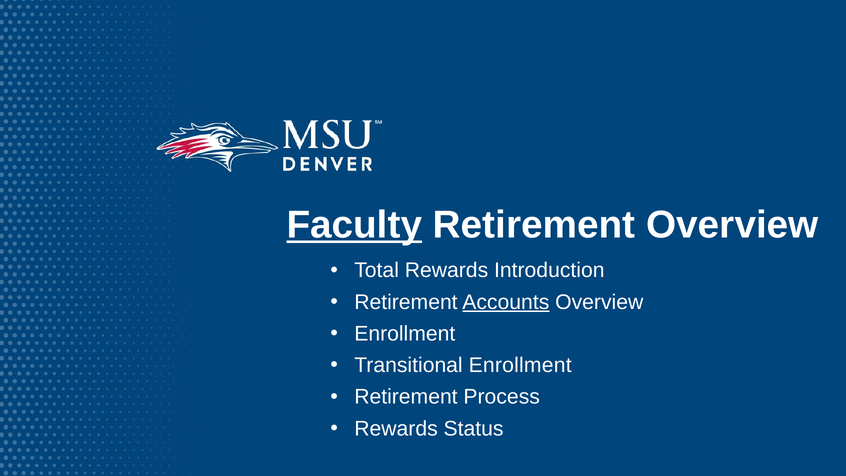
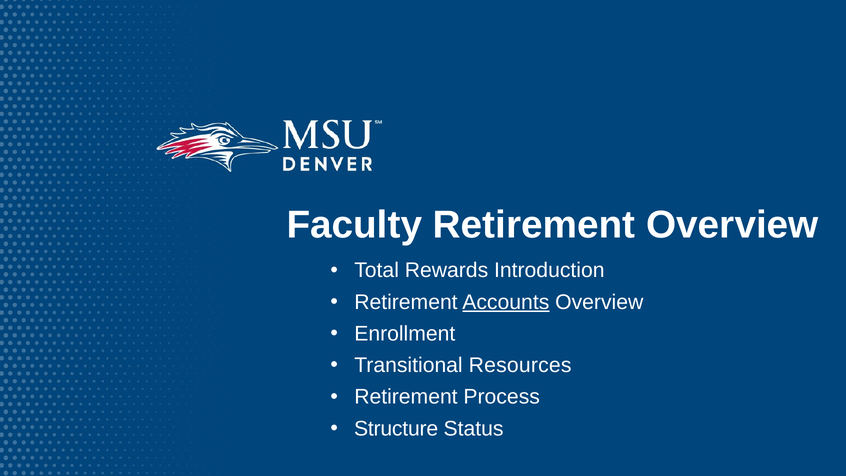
Faculty underline: present -> none (354, 225)
Transitional Enrollment: Enrollment -> Resources (520, 365)
Rewards: Rewards -> Structure (396, 429)
